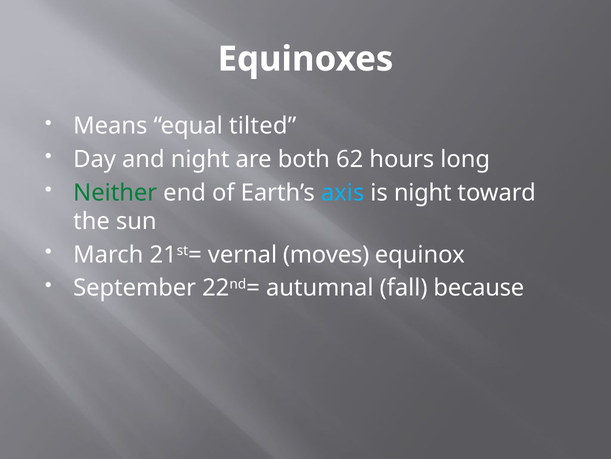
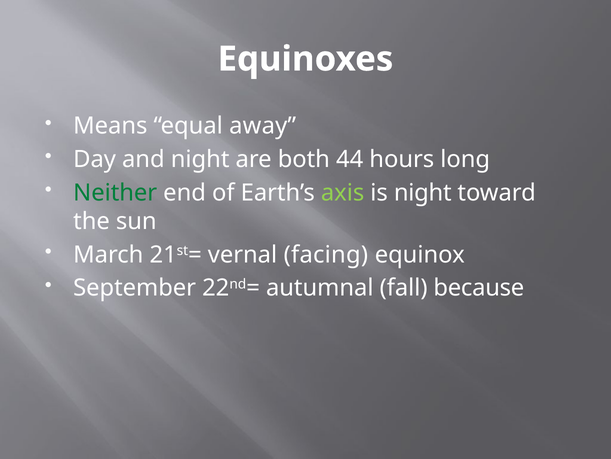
tilted: tilted -> away (263, 126)
62: 62 -> 44 (350, 159)
axis colour: light blue -> light green (343, 192)
moves: moves -> facing (326, 254)
